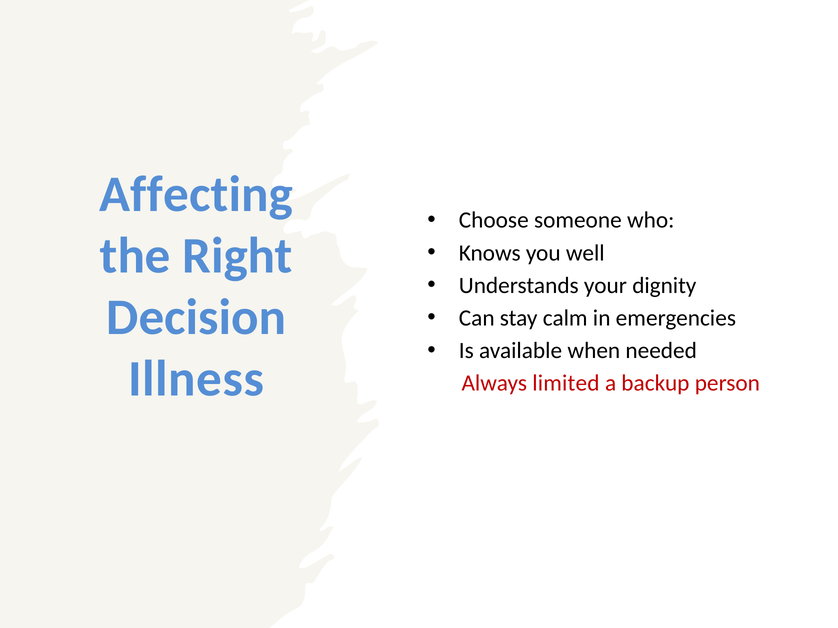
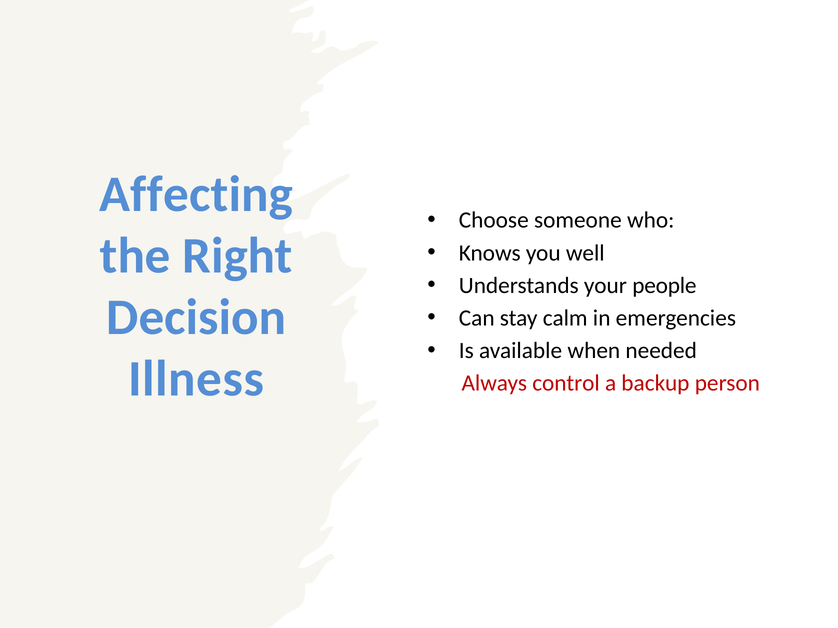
dignity: dignity -> people (664, 286)
limited: limited -> control (566, 384)
